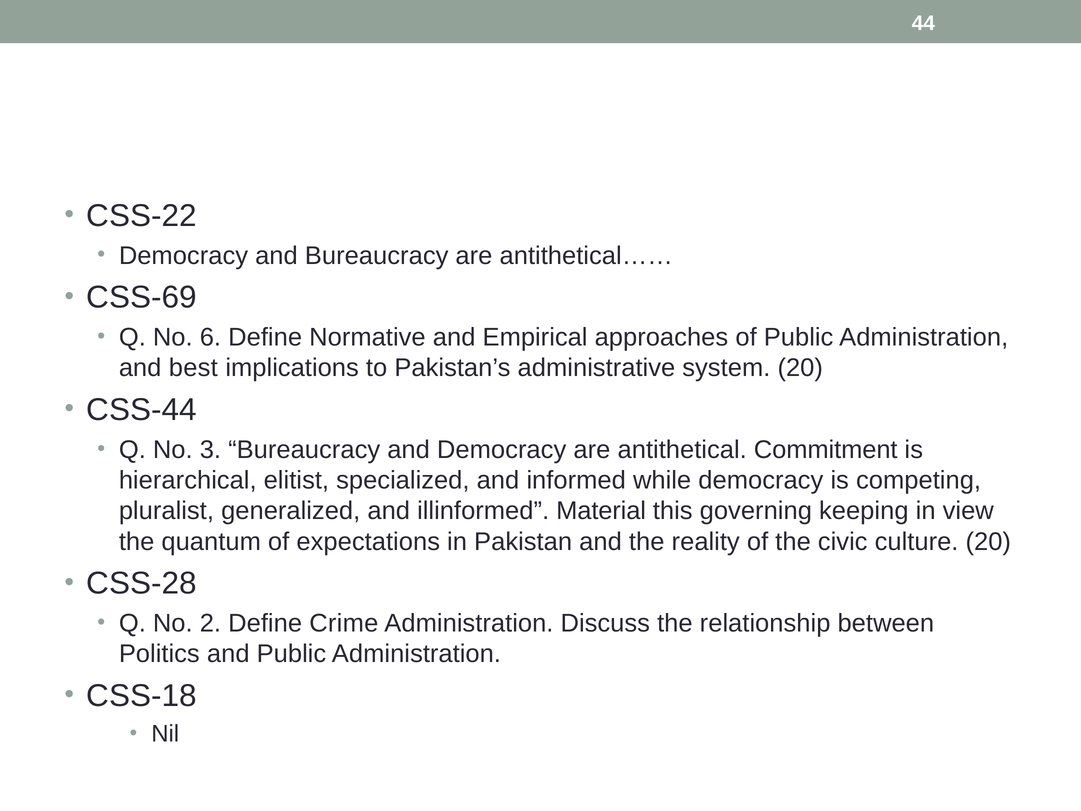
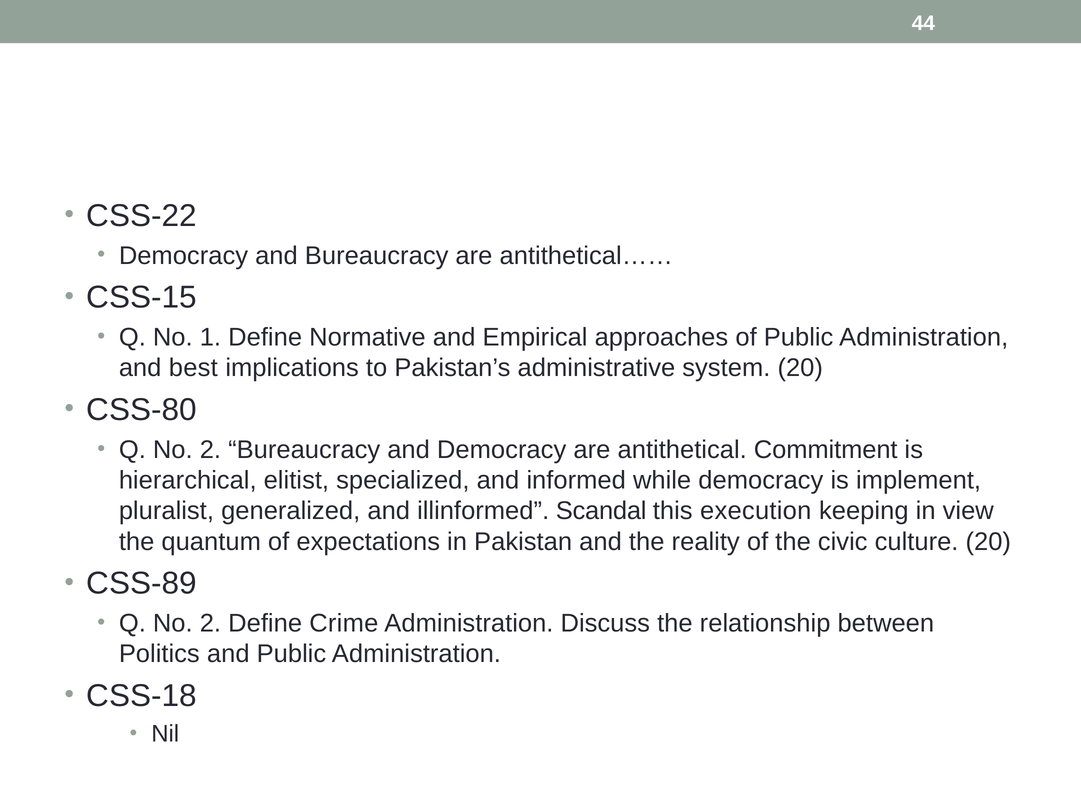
CSS-69: CSS-69 -> CSS-15 (142, 297)
6: 6 -> 1 (210, 337)
CSS-44: CSS-44 -> CSS-80 (142, 410)
3: 3 -> 2 (210, 450)
competing: competing -> implement (919, 480)
Material: Material -> Scandal (601, 511)
governing: governing -> execution (756, 511)
CSS-28: CSS-28 -> CSS-89 (142, 583)
